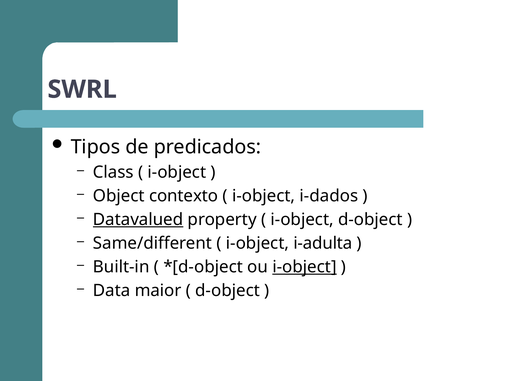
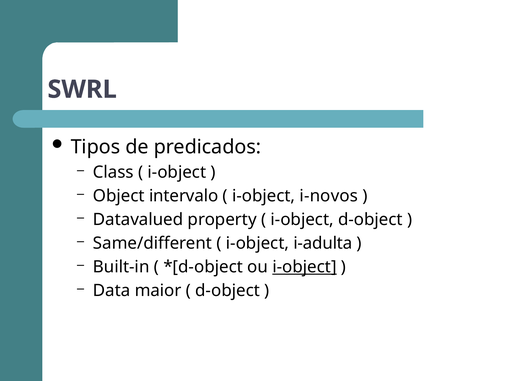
contexto: contexto -> intervalo (184, 196)
i-dados: i-dados -> i-novos (329, 196)
Datavalued underline: present -> none (138, 220)
